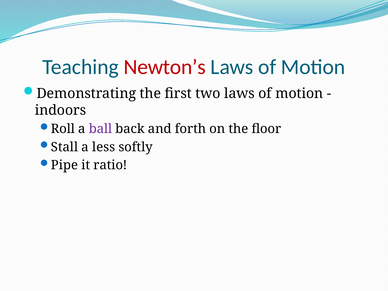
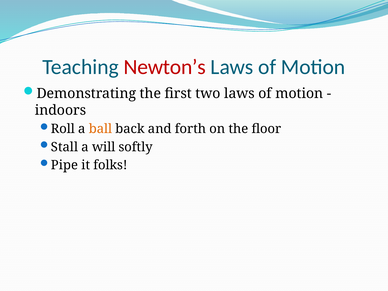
ball colour: purple -> orange (101, 129)
less: less -> will (104, 147)
ratio: ratio -> folks (110, 165)
